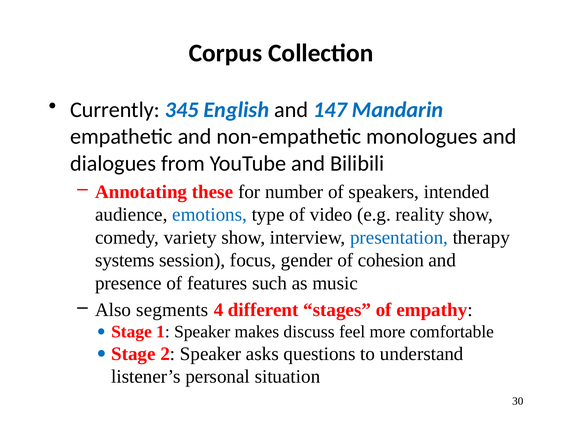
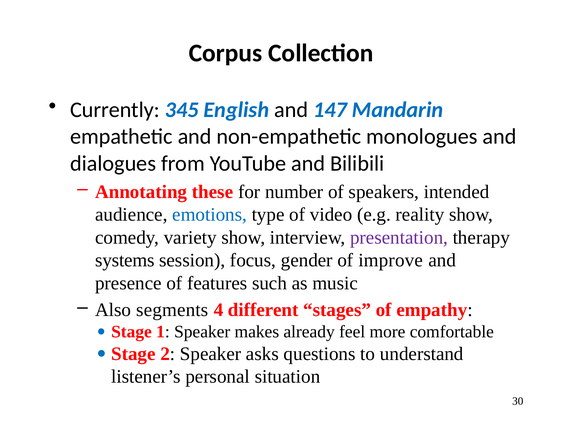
presentation colour: blue -> purple (399, 237)
cohesion: cohesion -> improve (391, 260)
discuss: discuss -> already (309, 332)
